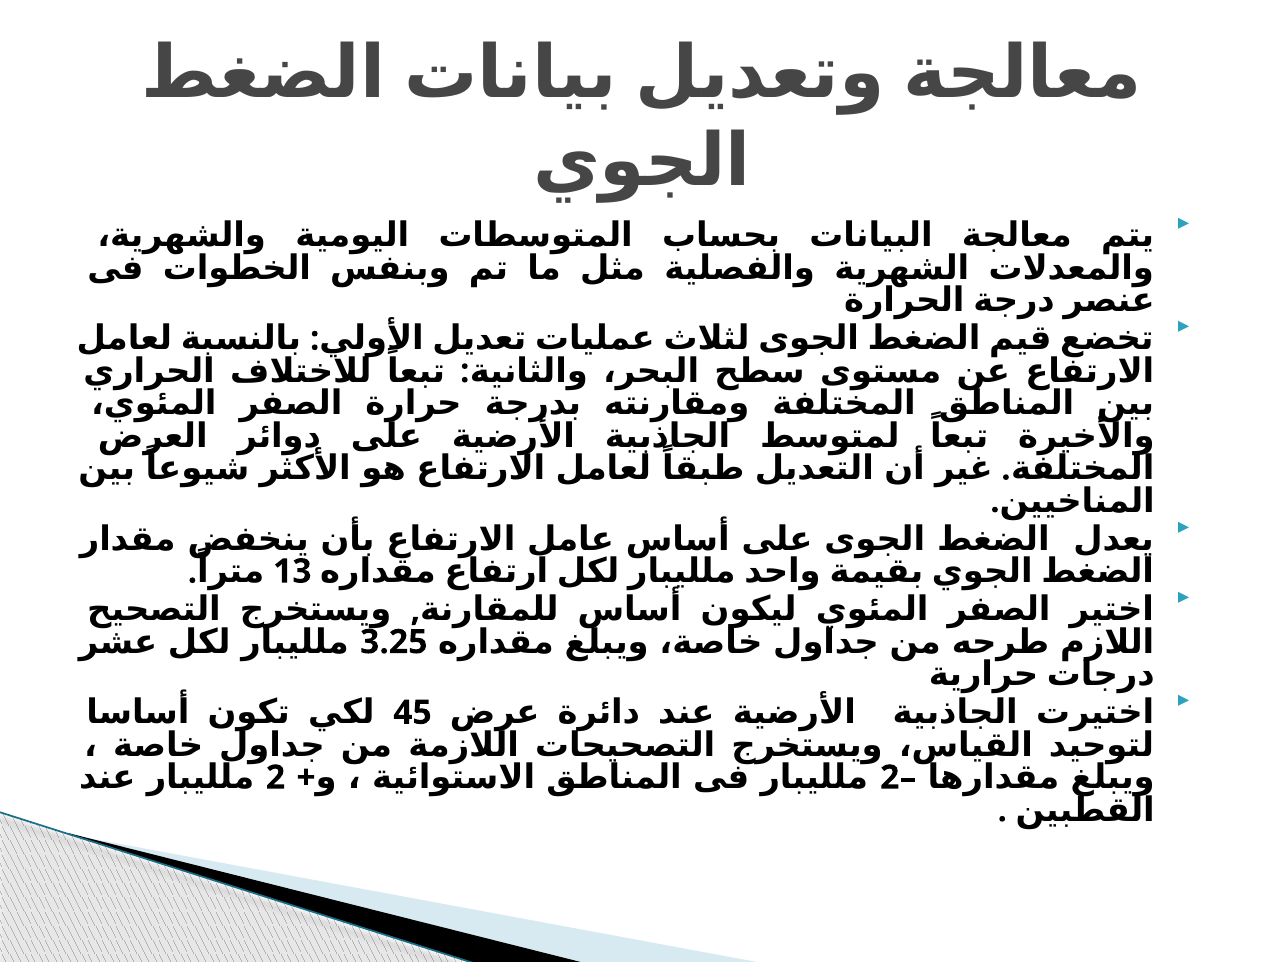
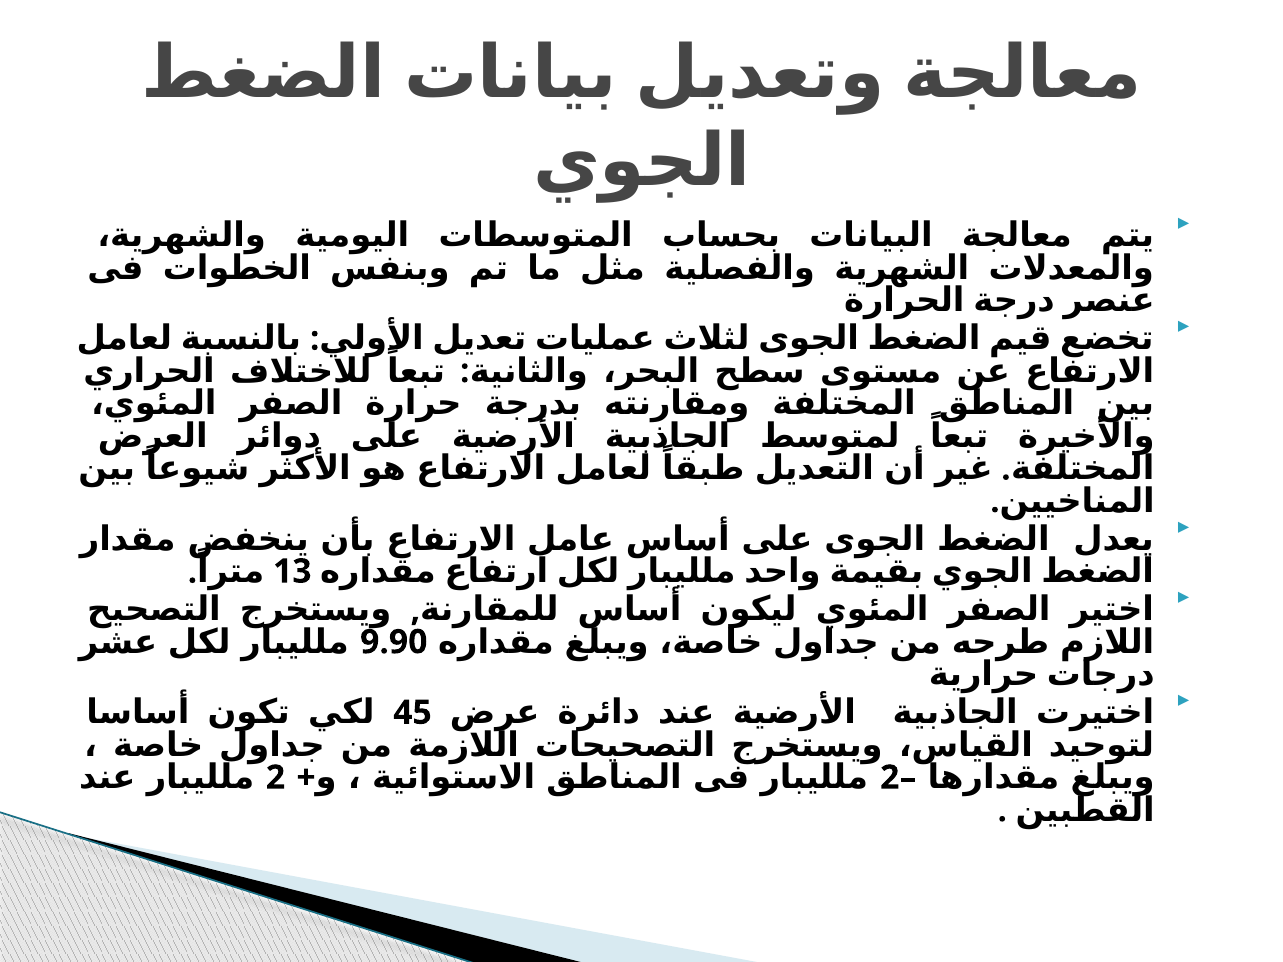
3.25: 3.25 -> 9.90 (394, 642)
